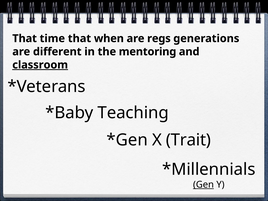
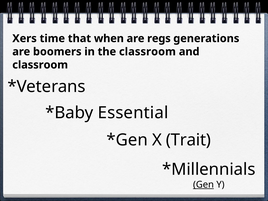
That: That -> Xers (25, 38)
different: different -> boomers (57, 52)
the mentoring: mentoring -> classroom (147, 52)
classroom underline: present -> none (40, 65)
Teaching: Teaching -> Essential (133, 113)
